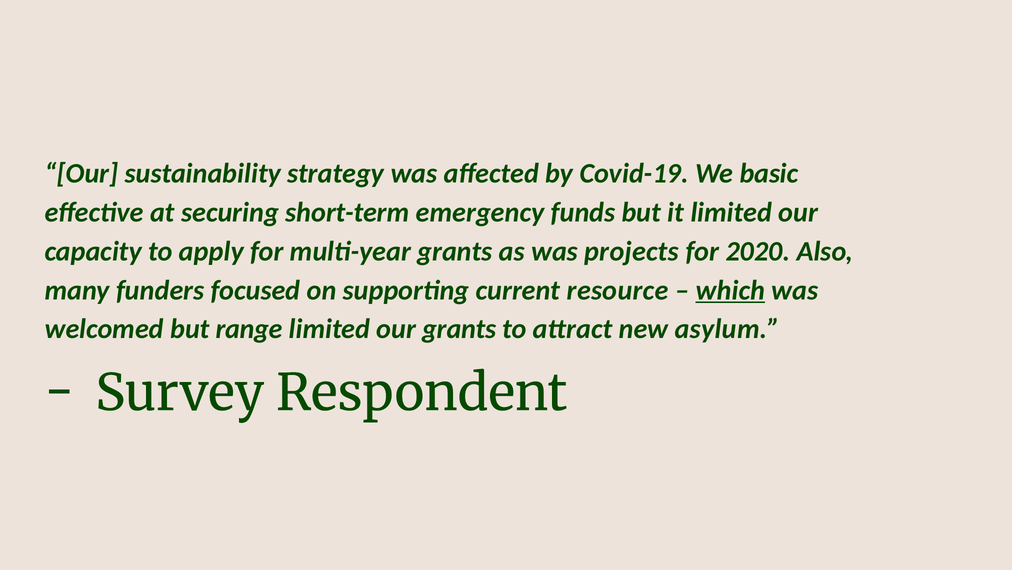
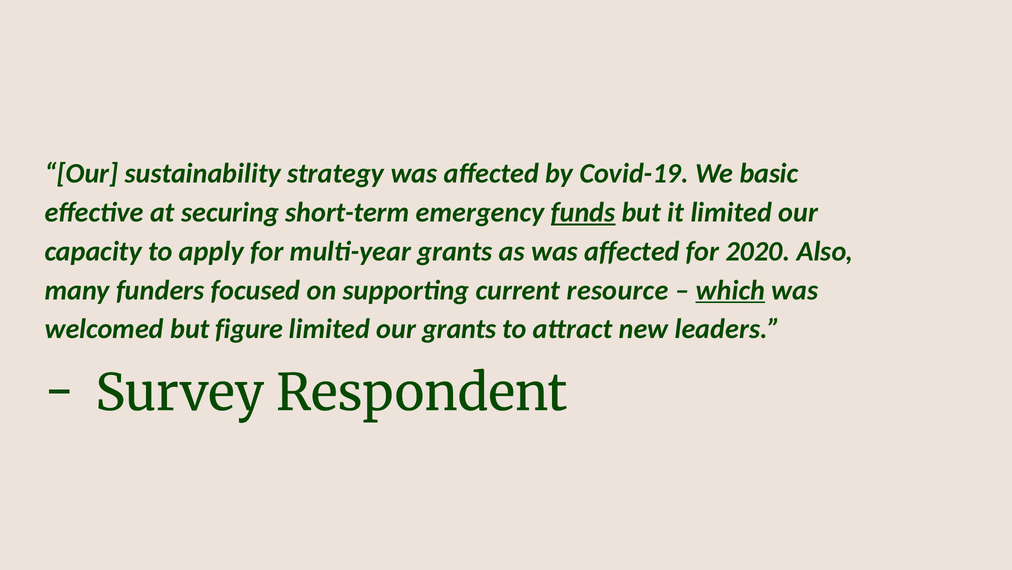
funds underline: none -> present (583, 212)
as was projects: projects -> affected (632, 251)
range: range -> figure (249, 329)
asylum: asylum -> leaders (727, 329)
